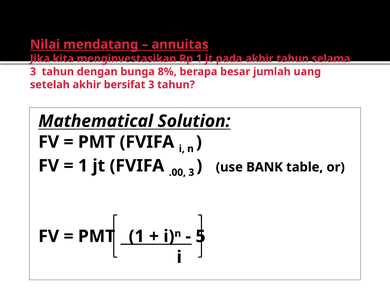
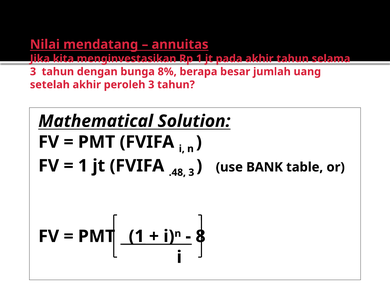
bersifat: bersifat -> peroleh (125, 85)
.00: .00 -> .48 (177, 172)
5: 5 -> 8 (201, 236)
